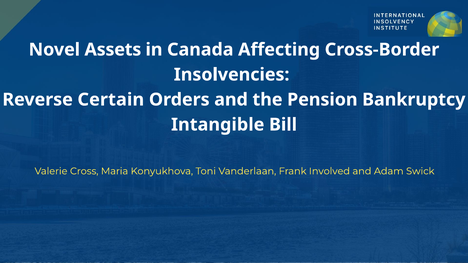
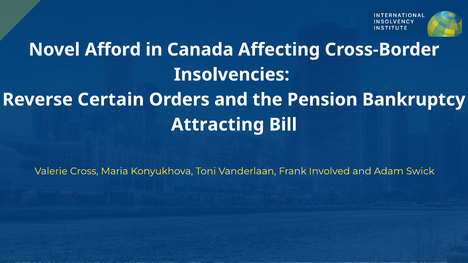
Assets: Assets -> Afford (113, 50)
Intangible: Intangible -> Attracting (218, 125)
